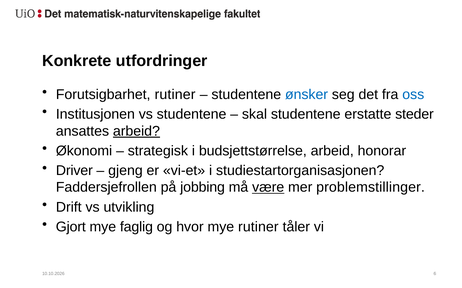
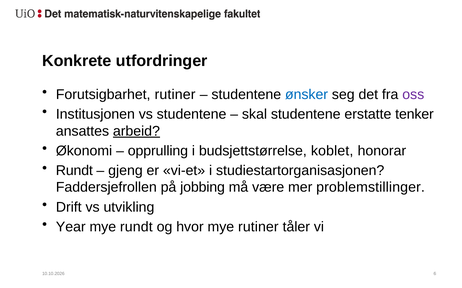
oss colour: blue -> purple (413, 95)
steder: steder -> tenker (415, 114)
strategisk: strategisk -> opprulling (158, 151)
budsjettstørrelse arbeid: arbeid -> koblet (332, 151)
Driver: Driver -> Rundt (74, 171)
være underline: present -> none (268, 188)
Gjort: Gjort -> Year (71, 227)
mye faglig: faglig -> rundt (136, 227)
